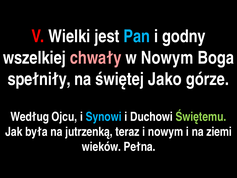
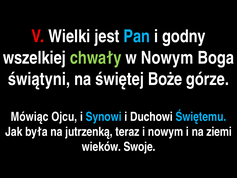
chwały colour: pink -> light green (96, 58)
spełniły: spełniły -> świątyni (39, 79)
Jako: Jako -> Boże (165, 79)
Według: Według -> Mówiąc (30, 117)
Świętemu colour: light green -> light blue (201, 117)
Pełna: Pełna -> Swoje (140, 147)
